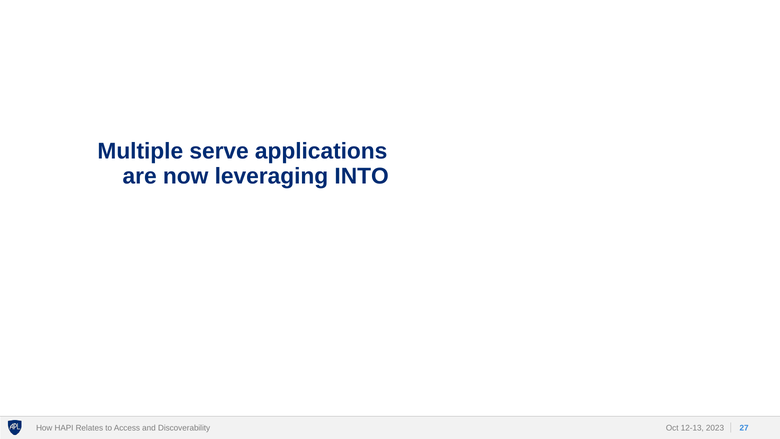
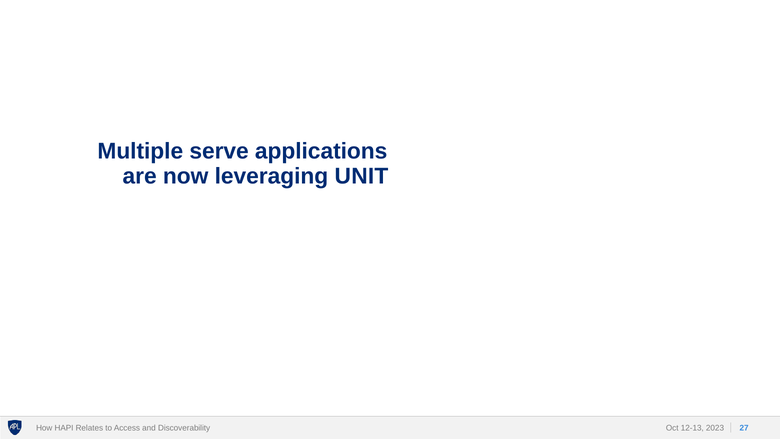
INTO: INTO -> UNIT (361, 176)
